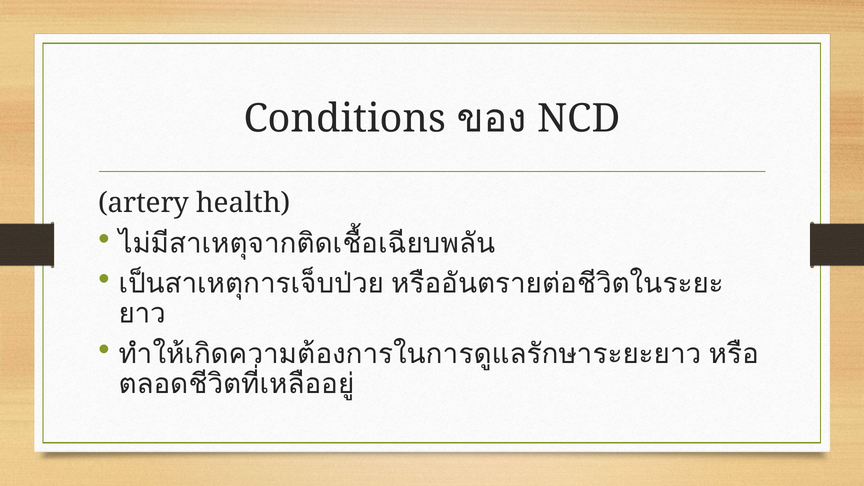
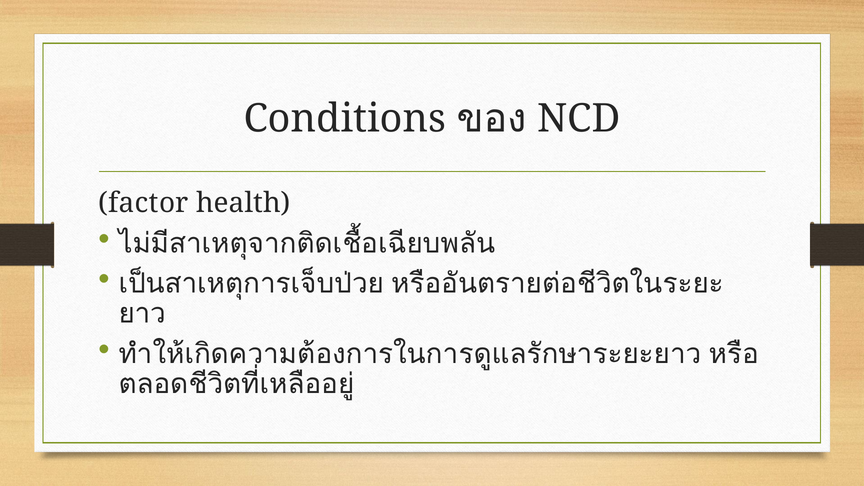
artery: artery -> factor (143, 203)
